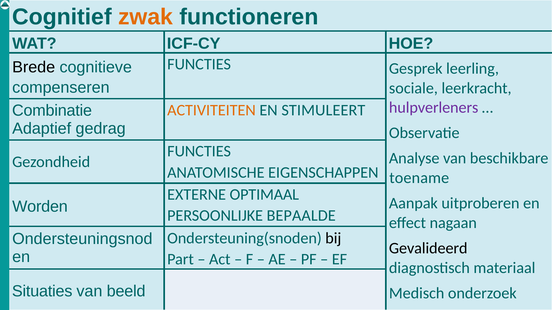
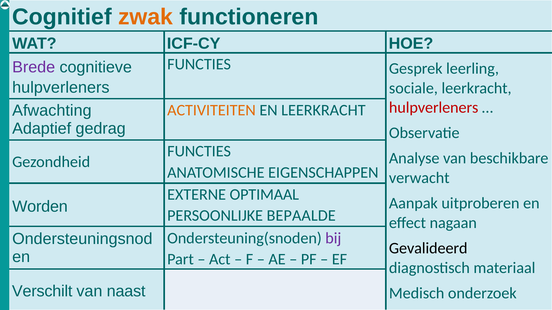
Brede colour: black -> purple (34, 67)
compenseren: compenseren -> hulpverleners (61, 88)
hulpverleners colour: purple -> red (434, 108)
Combinatie: Combinatie -> Afwachting (52, 111)
EN STIMULEERT: STIMULEERT -> LEERKRACHT (323, 110)
toename: toename -> verwacht (419, 178)
bij colour: black -> purple (333, 238)
Situaties: Situaties -> Verschilt (42, 292)
beeld: beeld -> naast (126, 292)
